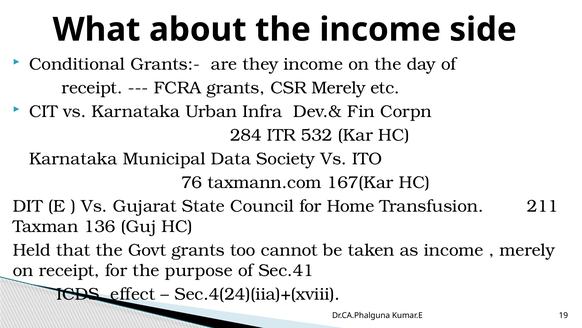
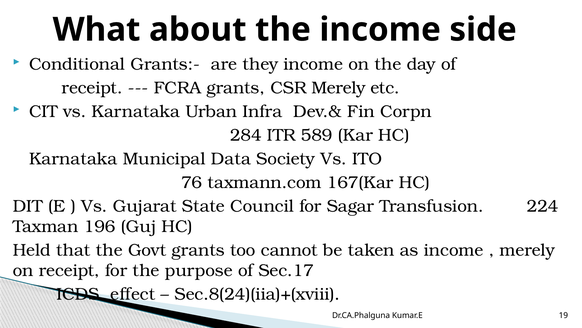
532: 532 -> 589 (317, 135)
Home: Home -> Sagar (350, 206)
211: 211 -> 224 (543, 206)
136: 136 -> 196 (100, 226)
Sec.41: Sec.41 -> Sec.17 (286, 270)
Sec.4(24)(iia)+(xviii: Sec.4(24)(iia)+(xviii -> Sec.8(24)(iia)+(xviii (257, 294)
